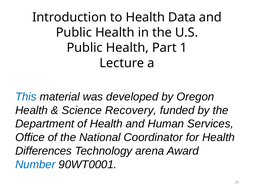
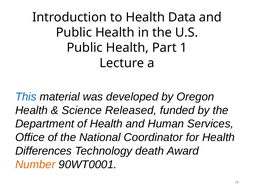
Recovery: Recovery -> Released (131, 110)
arena: arena -> death (150, 151)
Number colour: blue -> orange (35, 164)
